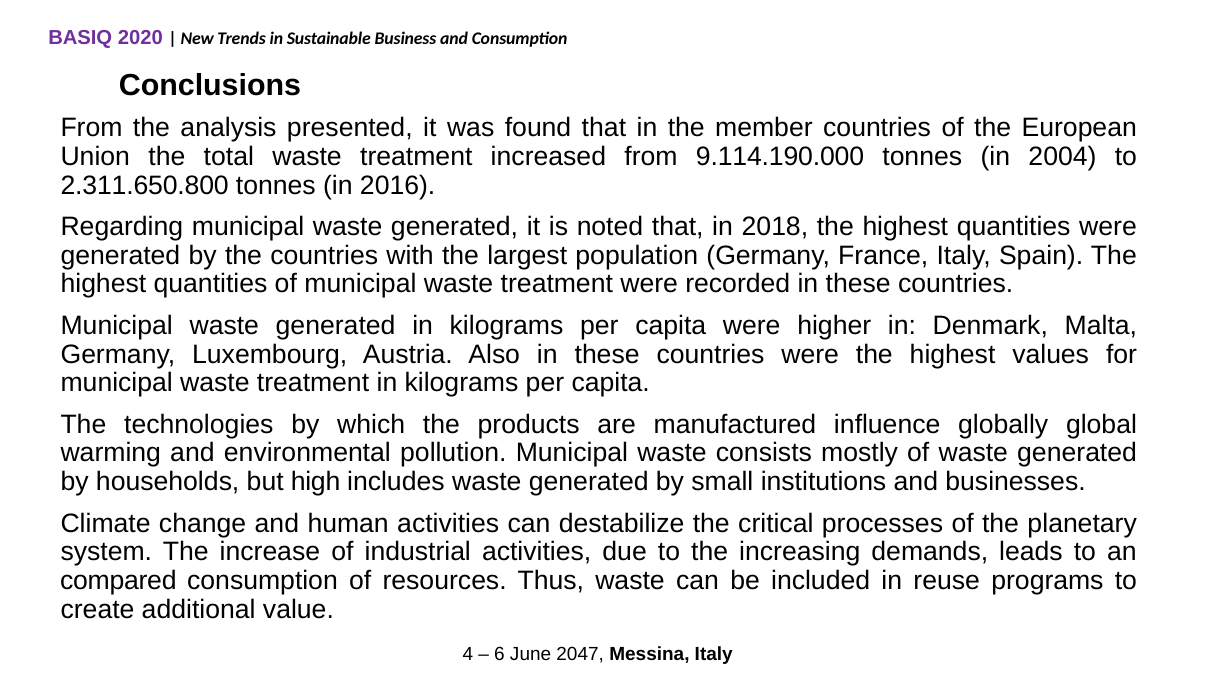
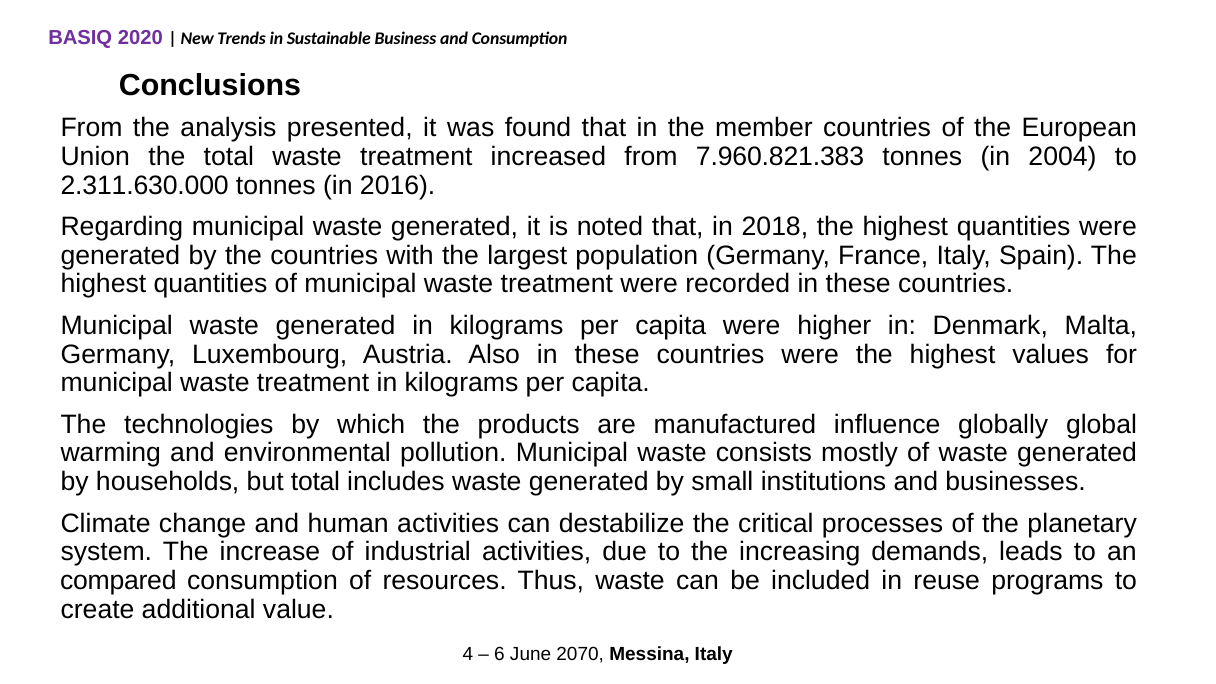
9.114.190.000: 9.114.190.000 -> 7.960.821.383 (780, 157)
2.311.650.800: 2.311.650.800 -> 2.311.630.000 (145, 185)
but high: high -> total (316, 482)
2047: 2047 -> 2070 (580, 654)
